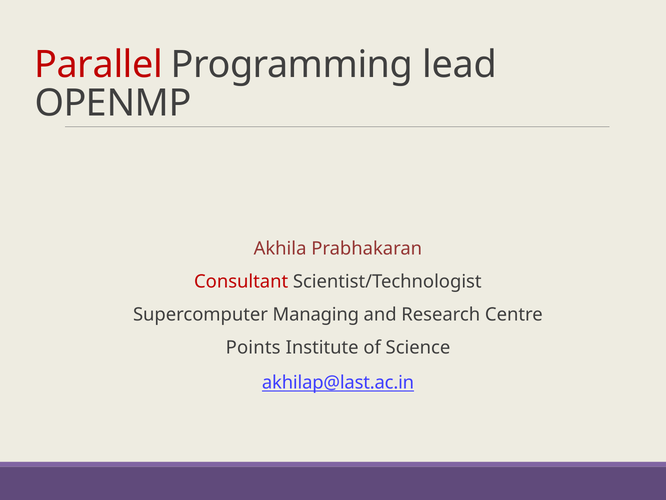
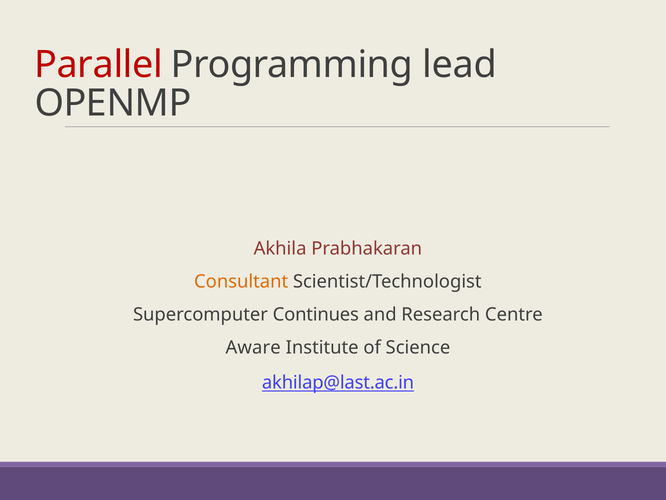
Consultant colour: red -> orange (241, 281)
Managing: Managing -> Continues (316, 314)
Points: Points -> Aware (253, 347)
